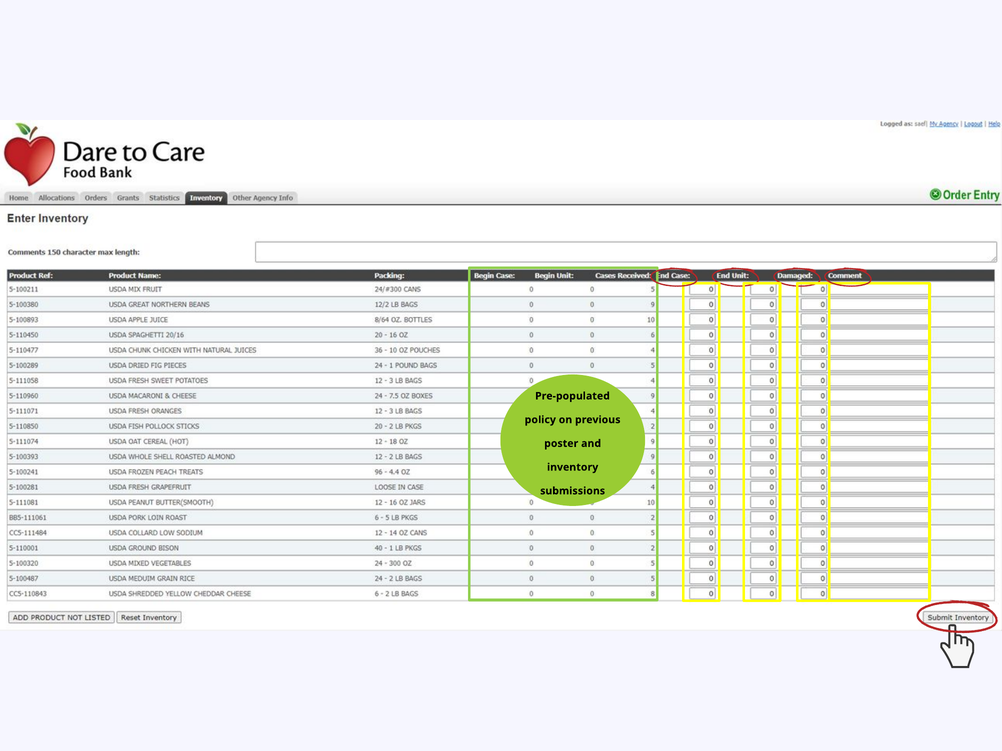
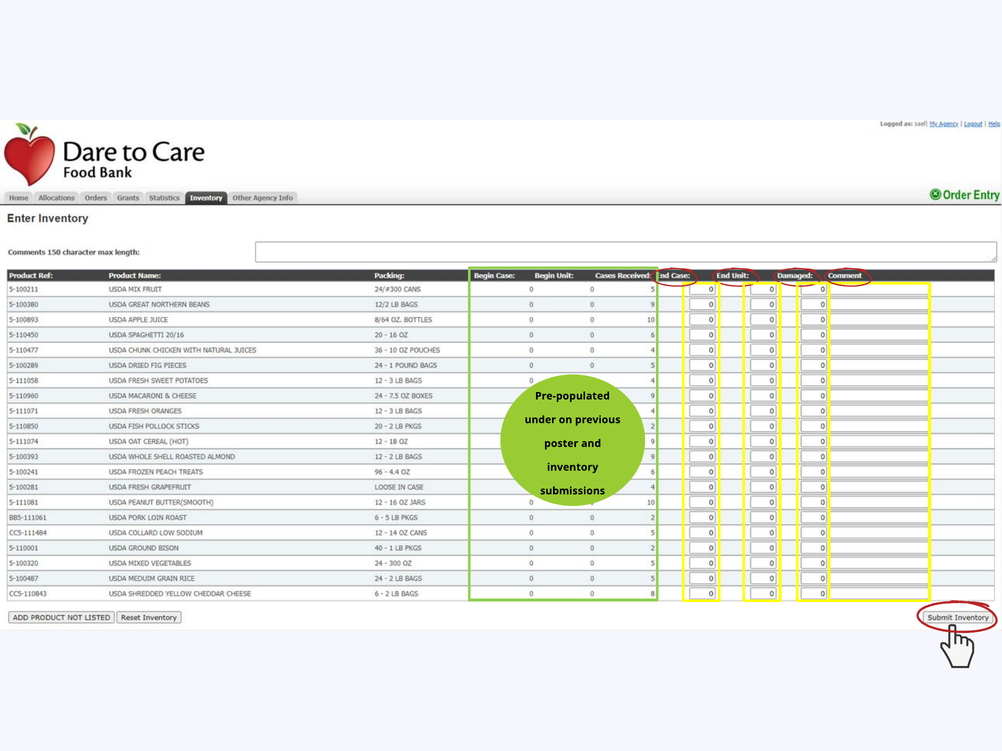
policy: policy -> under (540, 420)
